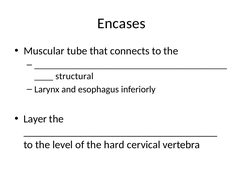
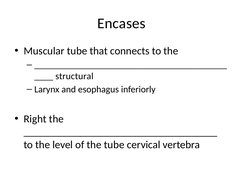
Layer: Layer -> Right (35, 119)
the hard: hard -> tube (114, 145)
